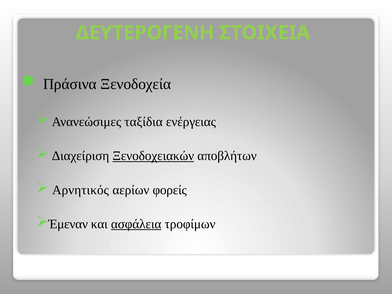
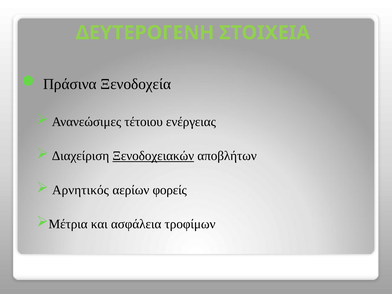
ταξίδια: ταξίδια -> τέτοιου (144, 122)
Έμεναν: Έμεναν -> Μέτρια (68, 224)
ασφάλεια underline: present -> none (136, 224)
